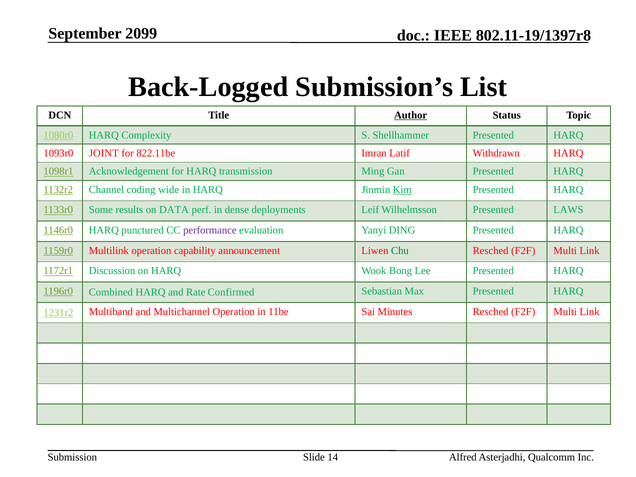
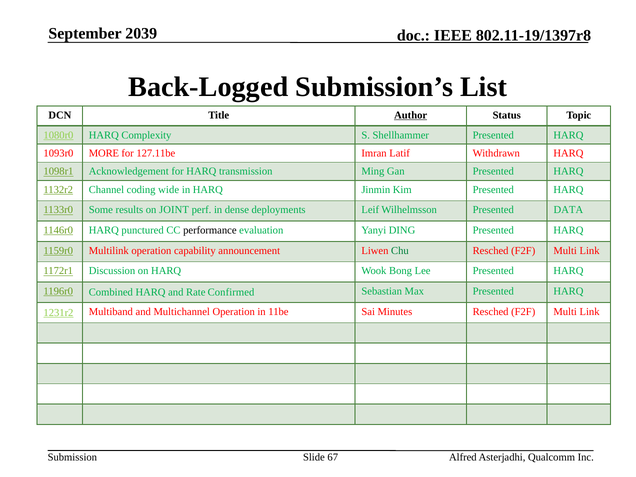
2099: 2099 -> 2039 (141, 34)
JOINT: JOINT -> MORE (104, 153)
822.11be: 822.11be -> 127.11be (156, 153)
Kim underline: present -> none (402, 190)
DATA: DATA -> JOINT (174, 210)
LAWS: LAWS -> DATA (568, 210)
performance colour: purple -> black (210, 230)
14: 14 -> 67 (333, 457)
